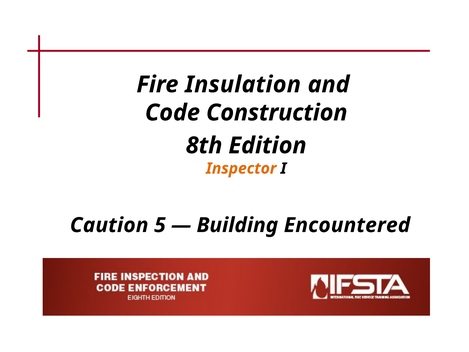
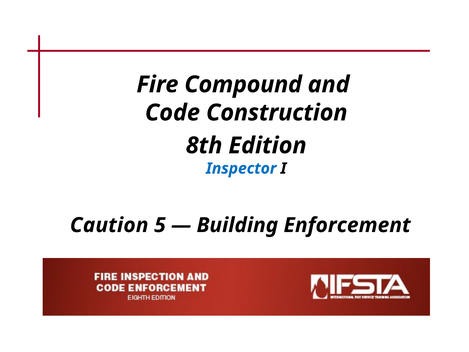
Insulation: Insulation -> Compound (243, 84)
Inspector colour: orange -> blue (241, 168)
Encountered: Encountered -> Enforcement (347, 225)
